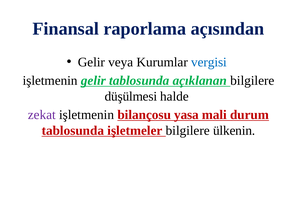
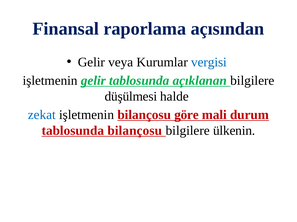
zekat colour: purple -> blue (42, 115)
yasa: yasa -> göre (186, 115)
tablosunda işletmeler: işletmeler -> bilançosu (135, 131)
